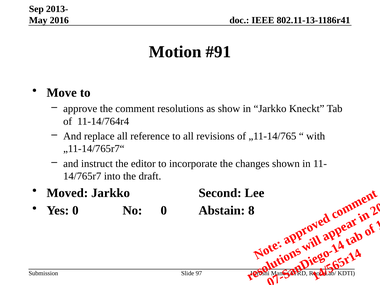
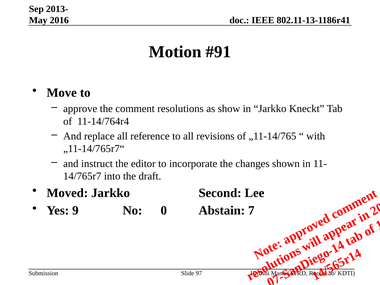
Yes 0: 0 -> 9 (75, 211)
Abstain 8: 8 -> 7 (251, 211)
